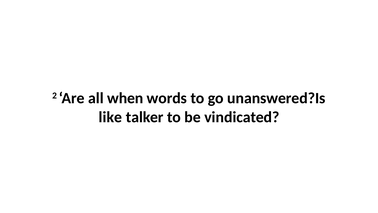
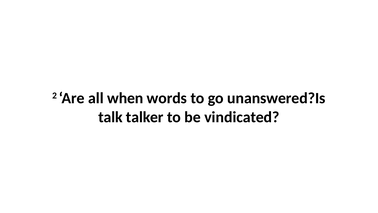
like: like -> talk (110, 117)
